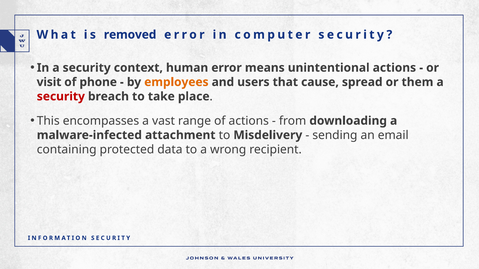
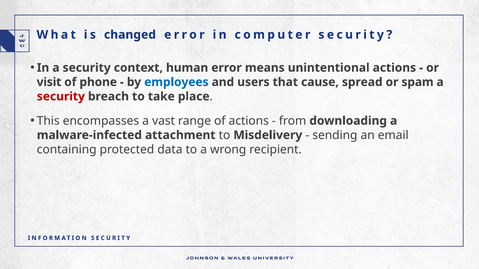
removed: removed -> changed (130, 35)
employees colour: orange -> blue (176, 82)
them: them -> spam (418, 82)
